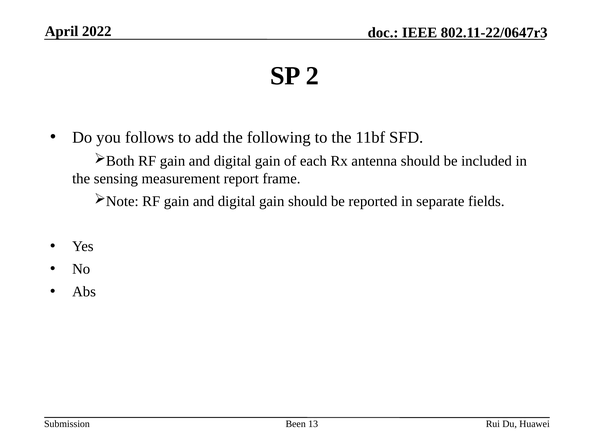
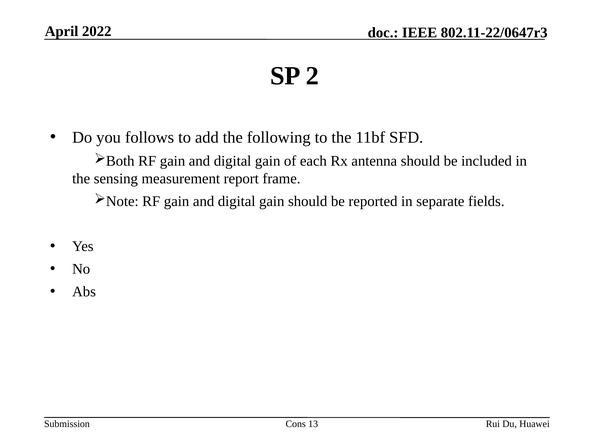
Been: Been -> Cons (296, 424)
